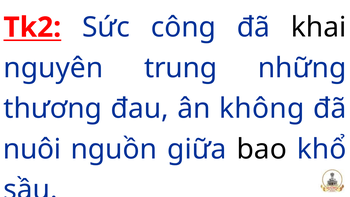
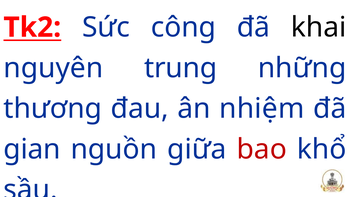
không: không -> nhiệm (262, 109)
nuôi: nuôi -> gian (32, 149)
bao colour: black -> red (262, 149)
